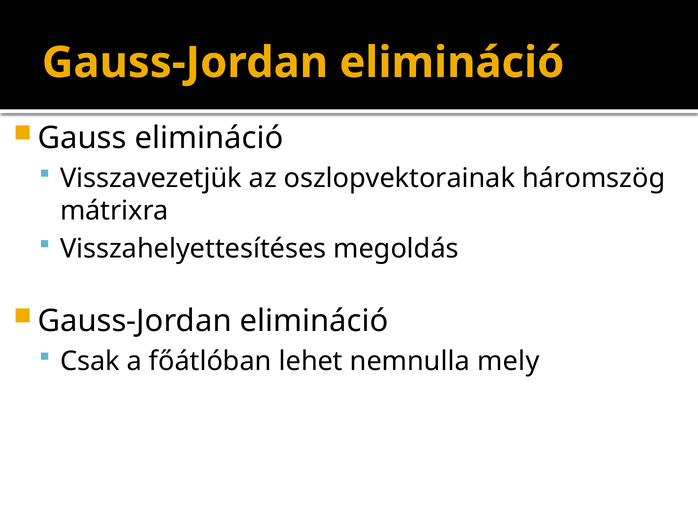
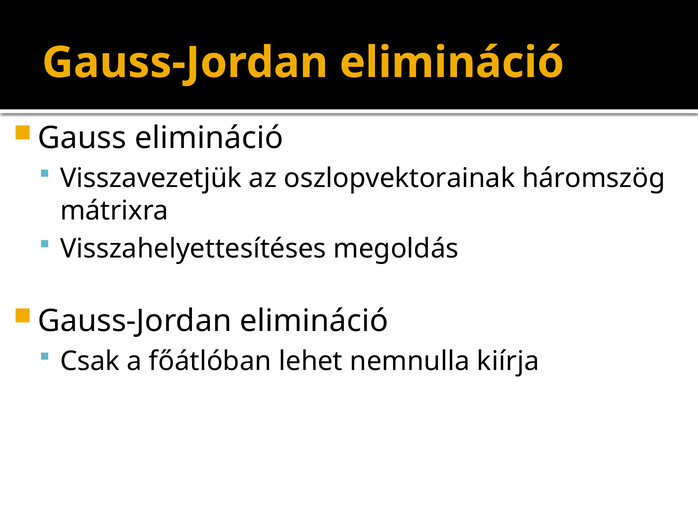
mely: mely -> kiírja (508, 362)
